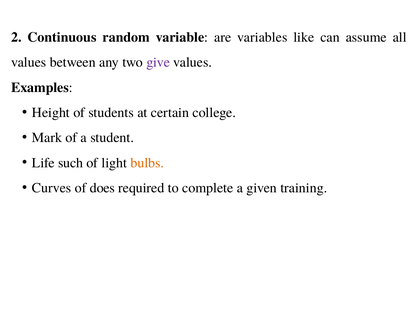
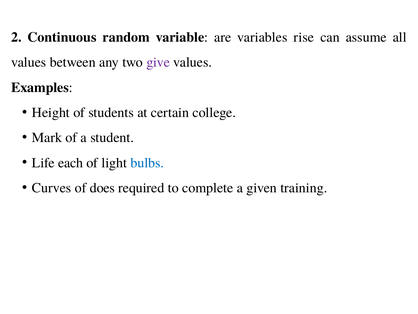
like: like -> rise (304, 37)
such: such -> each (71, 163)
bulbs colour: orange -> blue (147, 163)
